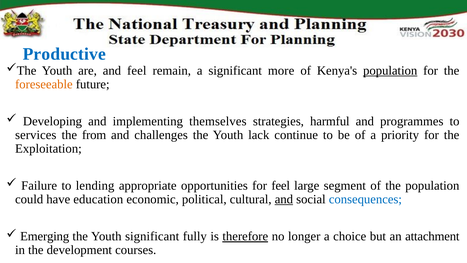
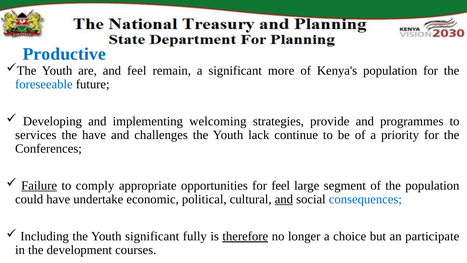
population underline: present -> none (390, 70)
foreseeable colour: orange -> blue (44, 84)
themselves: themselves -> welcoming (218, 121)
harmful: harmful -> provide (330, 121)
the from: from -> have (94, 135)
Exploitation: Exploitation -> Conferences (48, 148)
Failure underline: none -> present (39, 185)
lending: lending -> comply (95, 185)
education: education -> undertake (98, 199)
Emerging: Emerging -> Including (45, 236)
attachment: attachment -> participate (432, 236)
